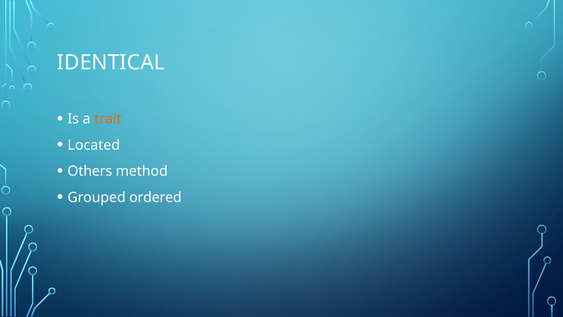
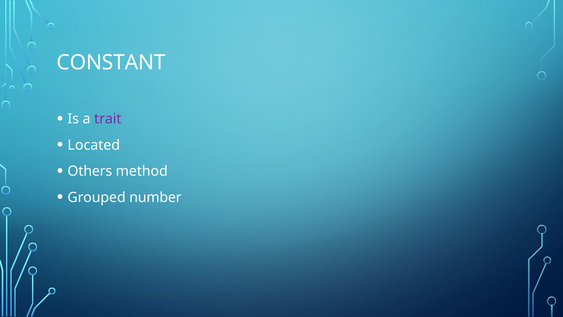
IDENTICAL: IDENTICAL -> CONSTANT (111, 63)
trait colour: orange -> purple (108, 119)
ordered: ordered -> number (155, 197)
